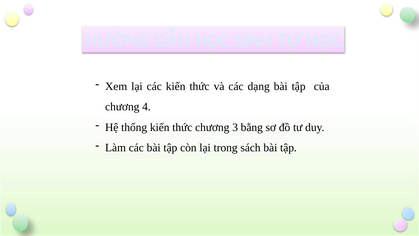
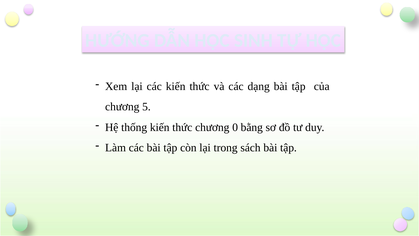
4: 4 -> 5 (146, 107)
3: 3 -> 0 (235, 127)
